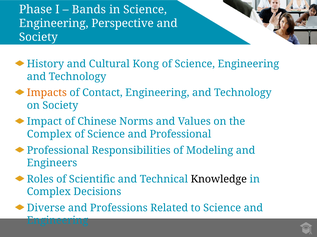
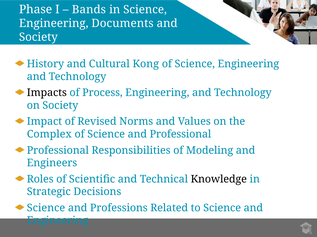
Perspective: Perspective -> Documents (123, 24)
Impacts colour: orange -> black (47, 93)
Contact: Contact -> Process (102, 93)
Chinese: Chinese -> Revised (97, 122)
Complex: Complex -> Strategic (49, 192)
Diverse: Diverse -> Science (46, 209)
